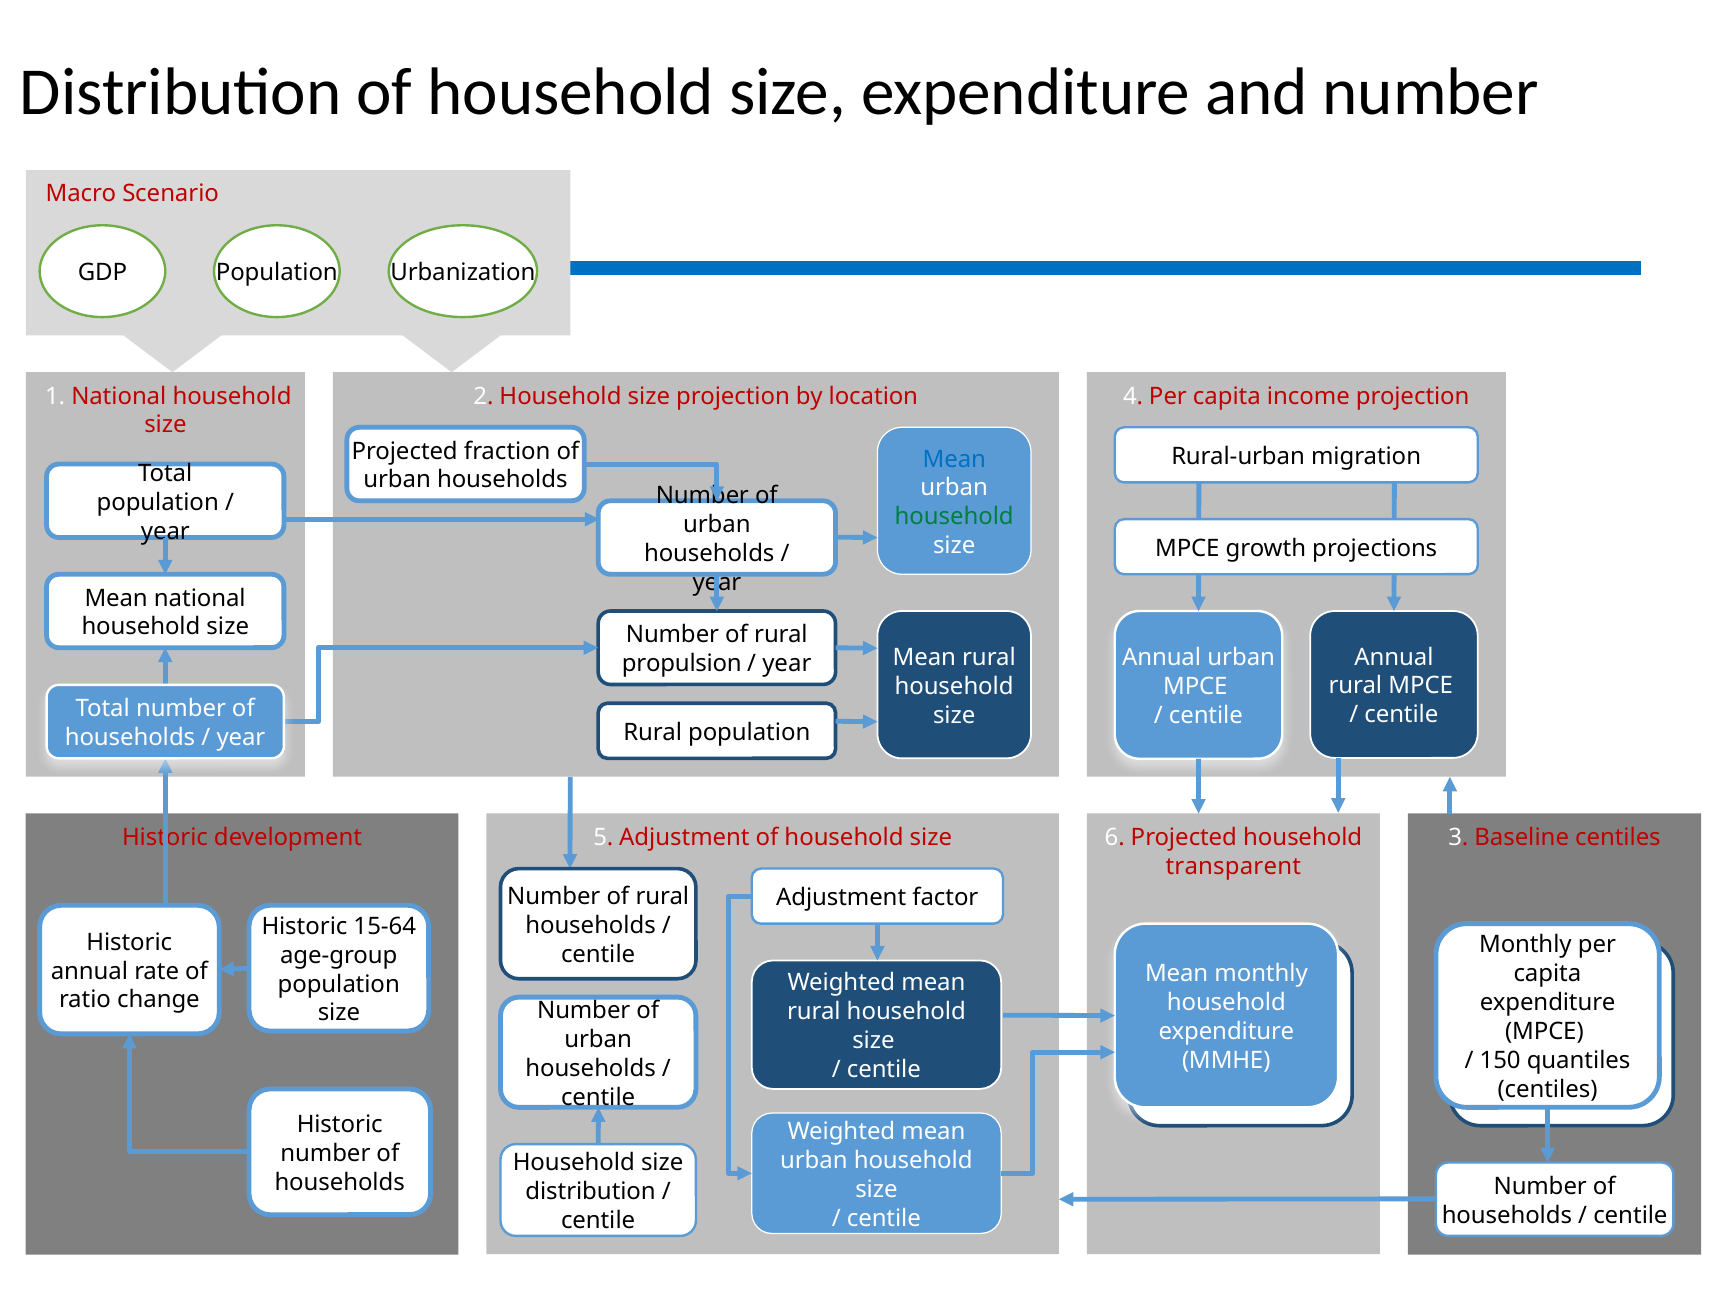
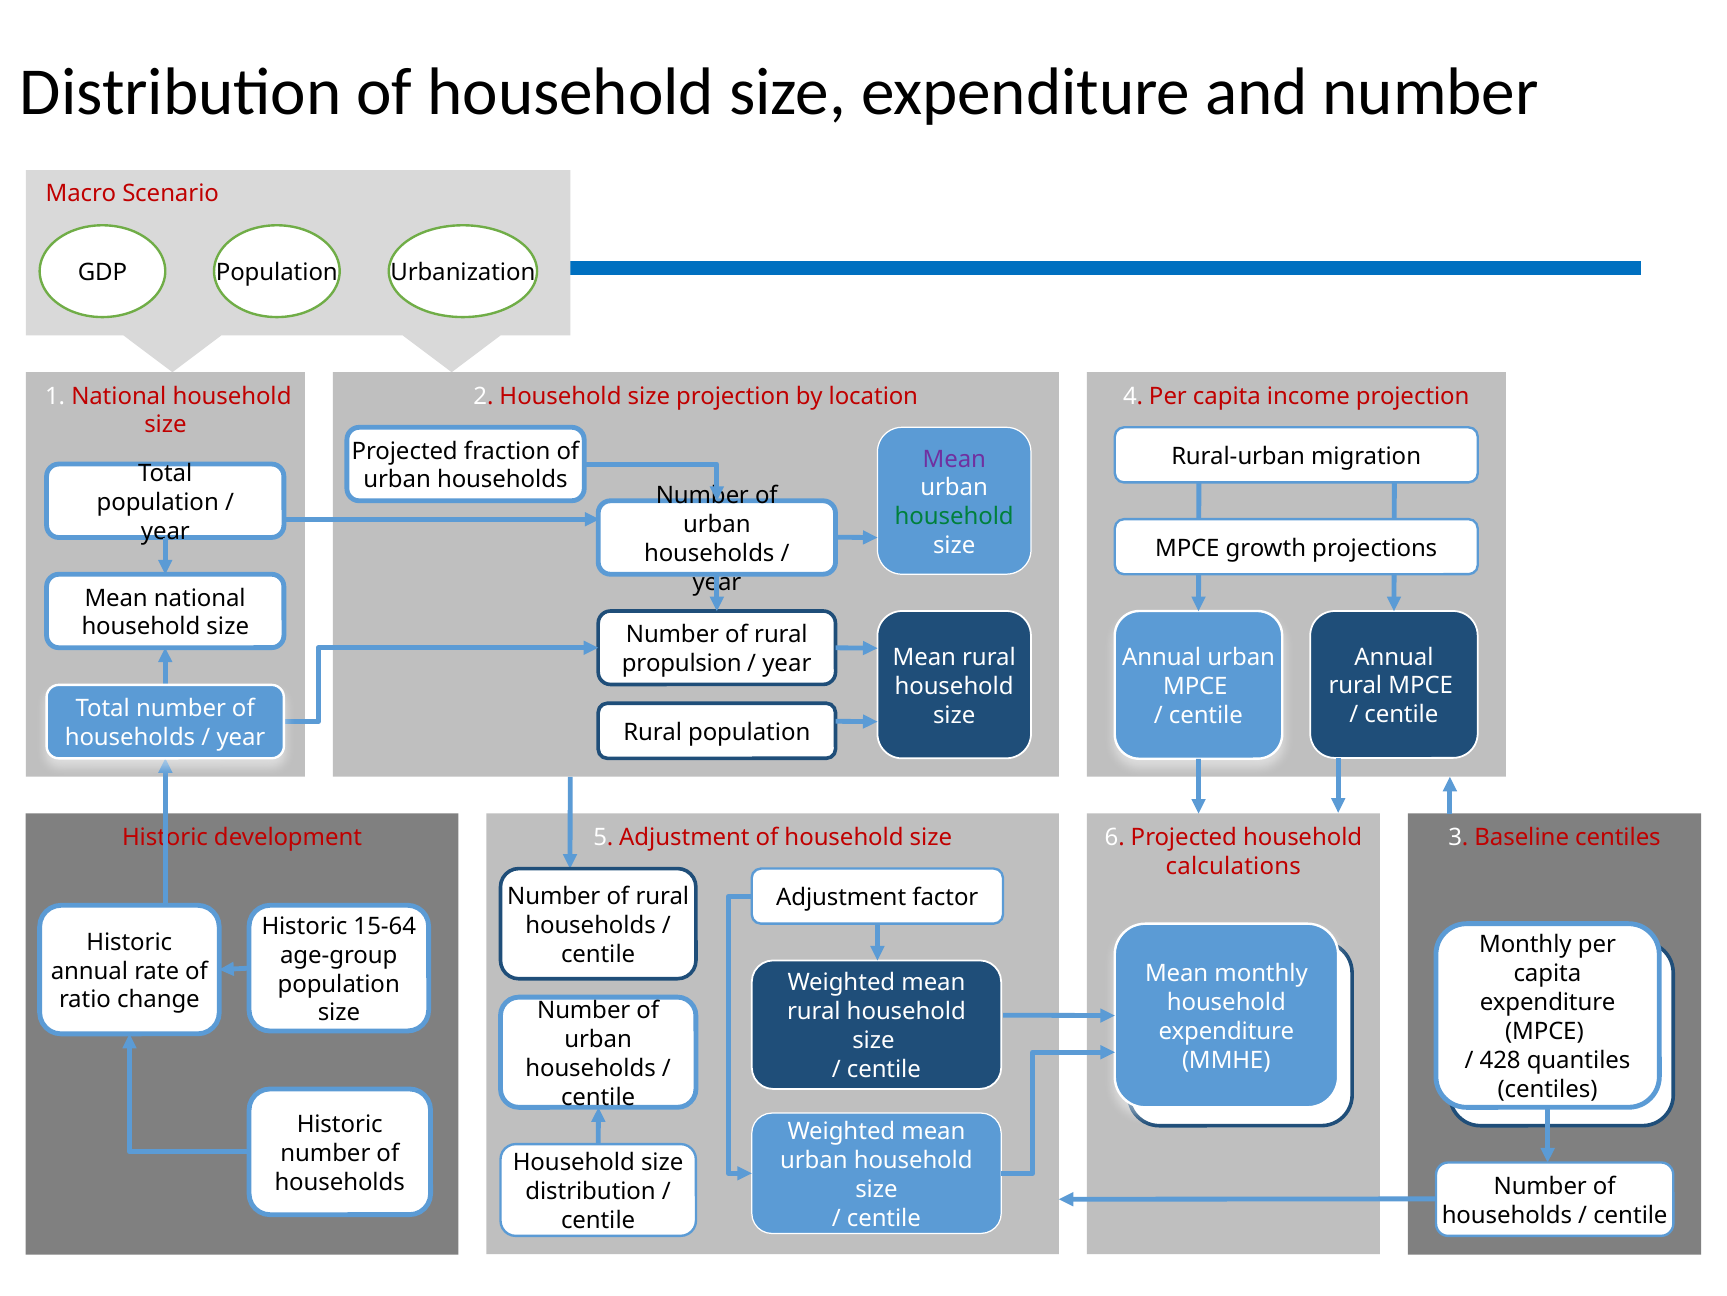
Mean colour: blue -> purple (954, 459)
transparent: transparent -> calculations (1233, 866)
150: 150 -> 428 (1500, 1060)
